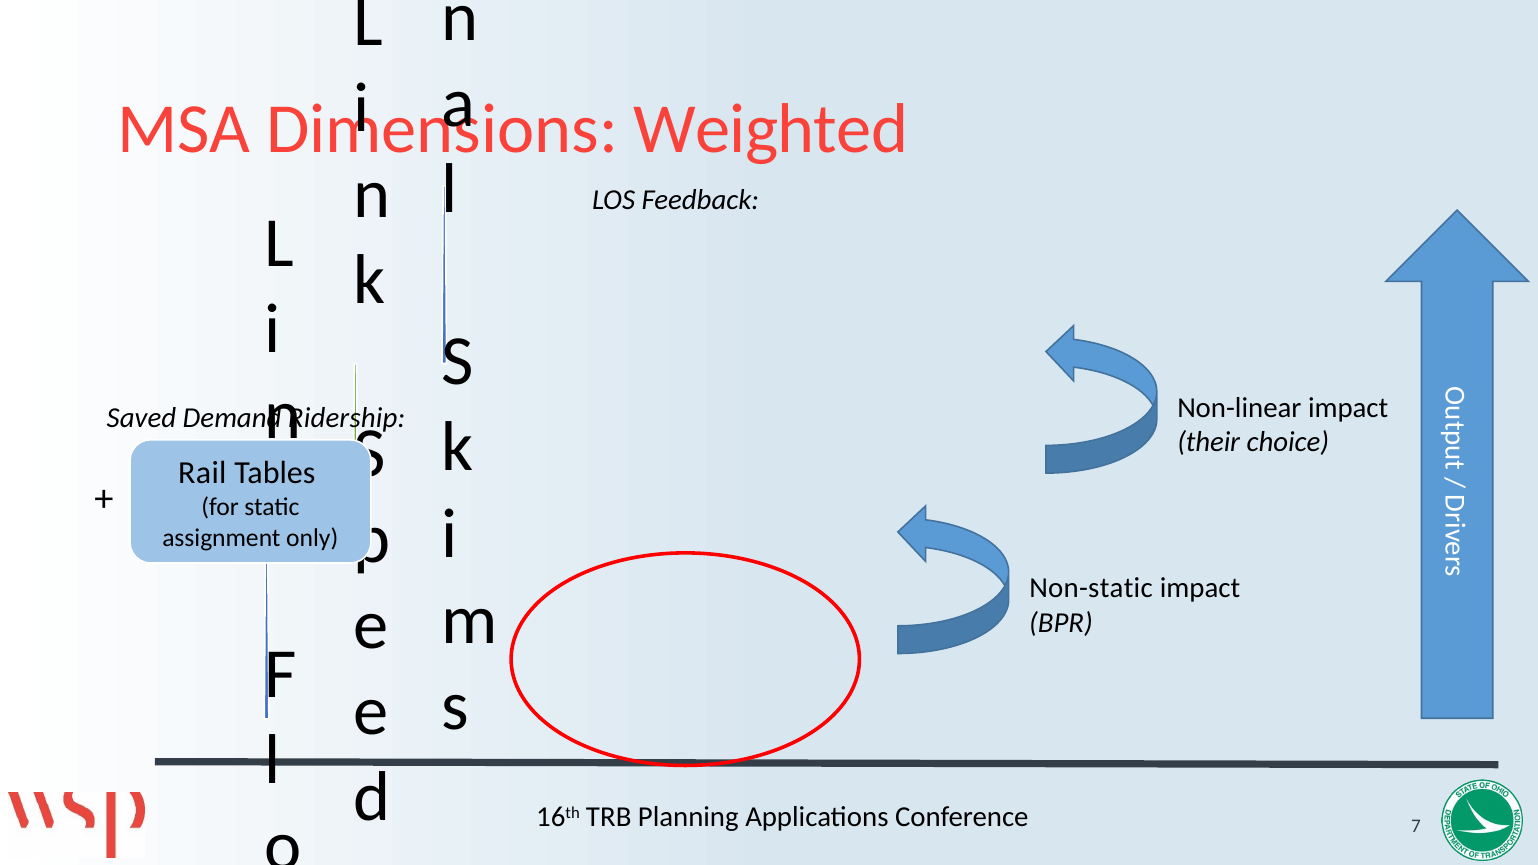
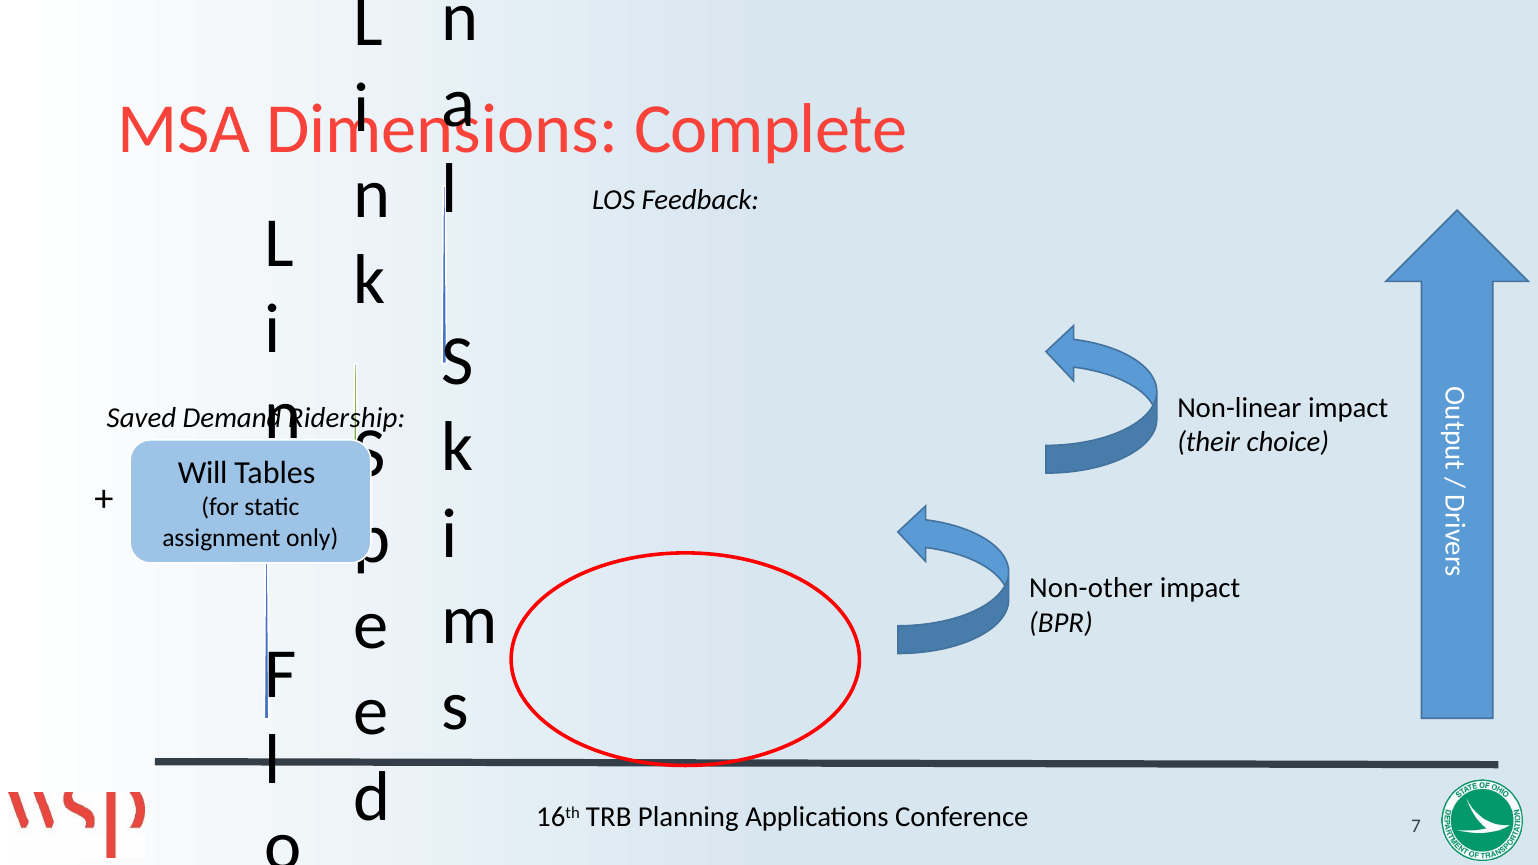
Weighted: Weighted -> Complete (771, 129)
Rail: Rail -> Will (203, 473)
Non-static: Non-static -> Non-other (1091, 588)
